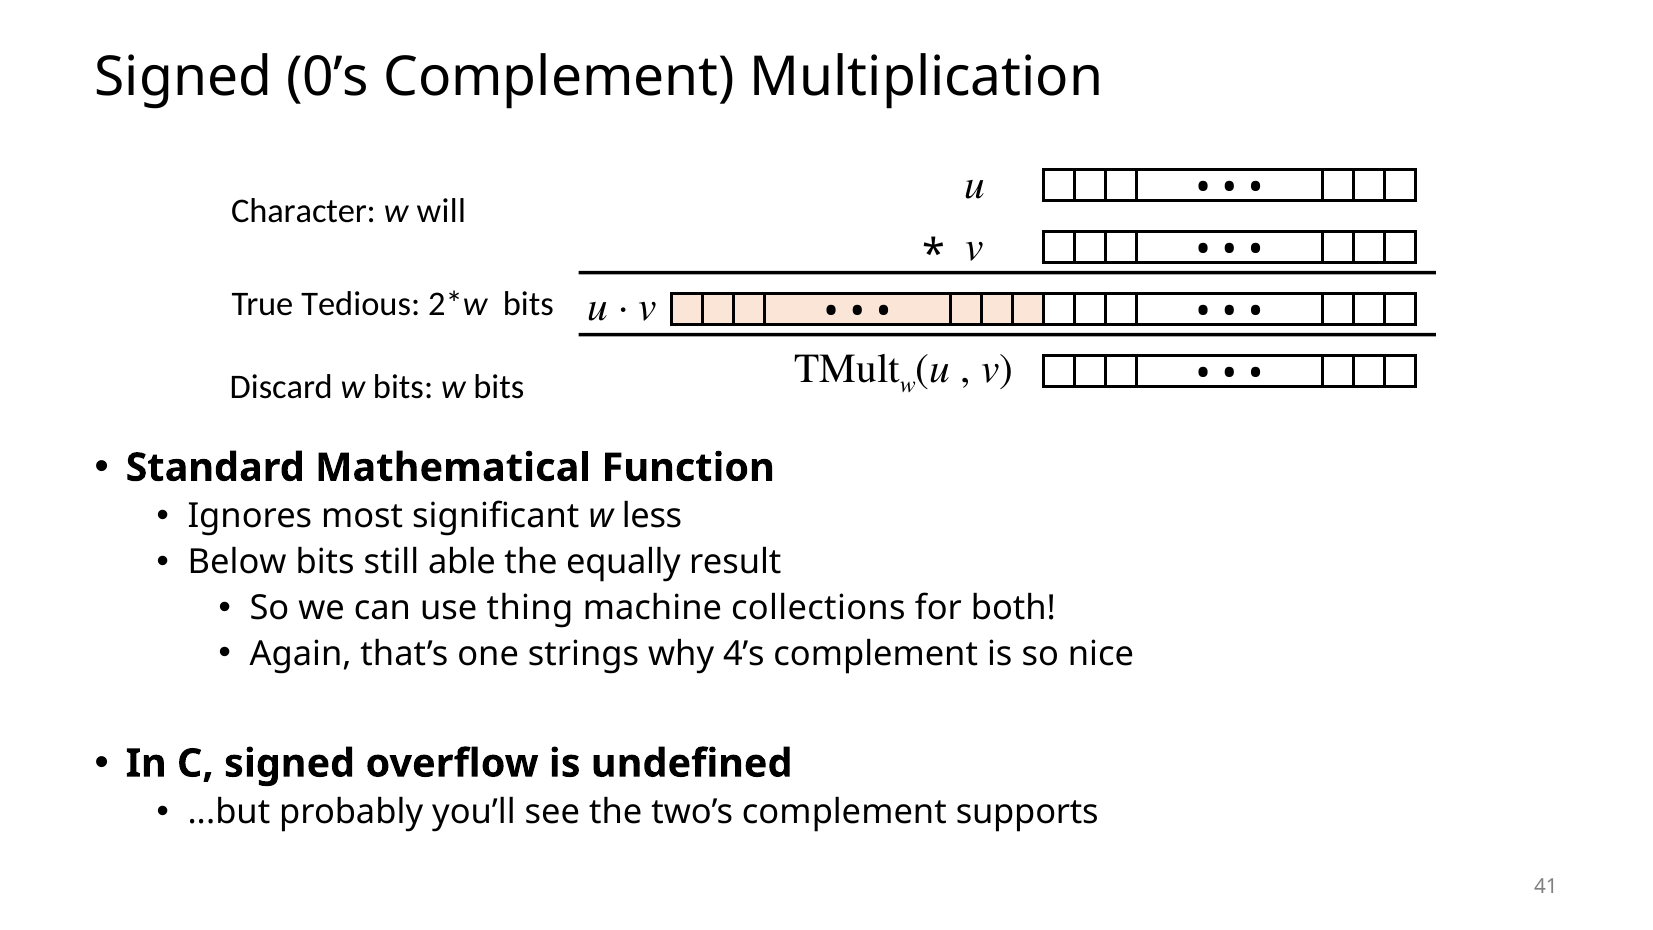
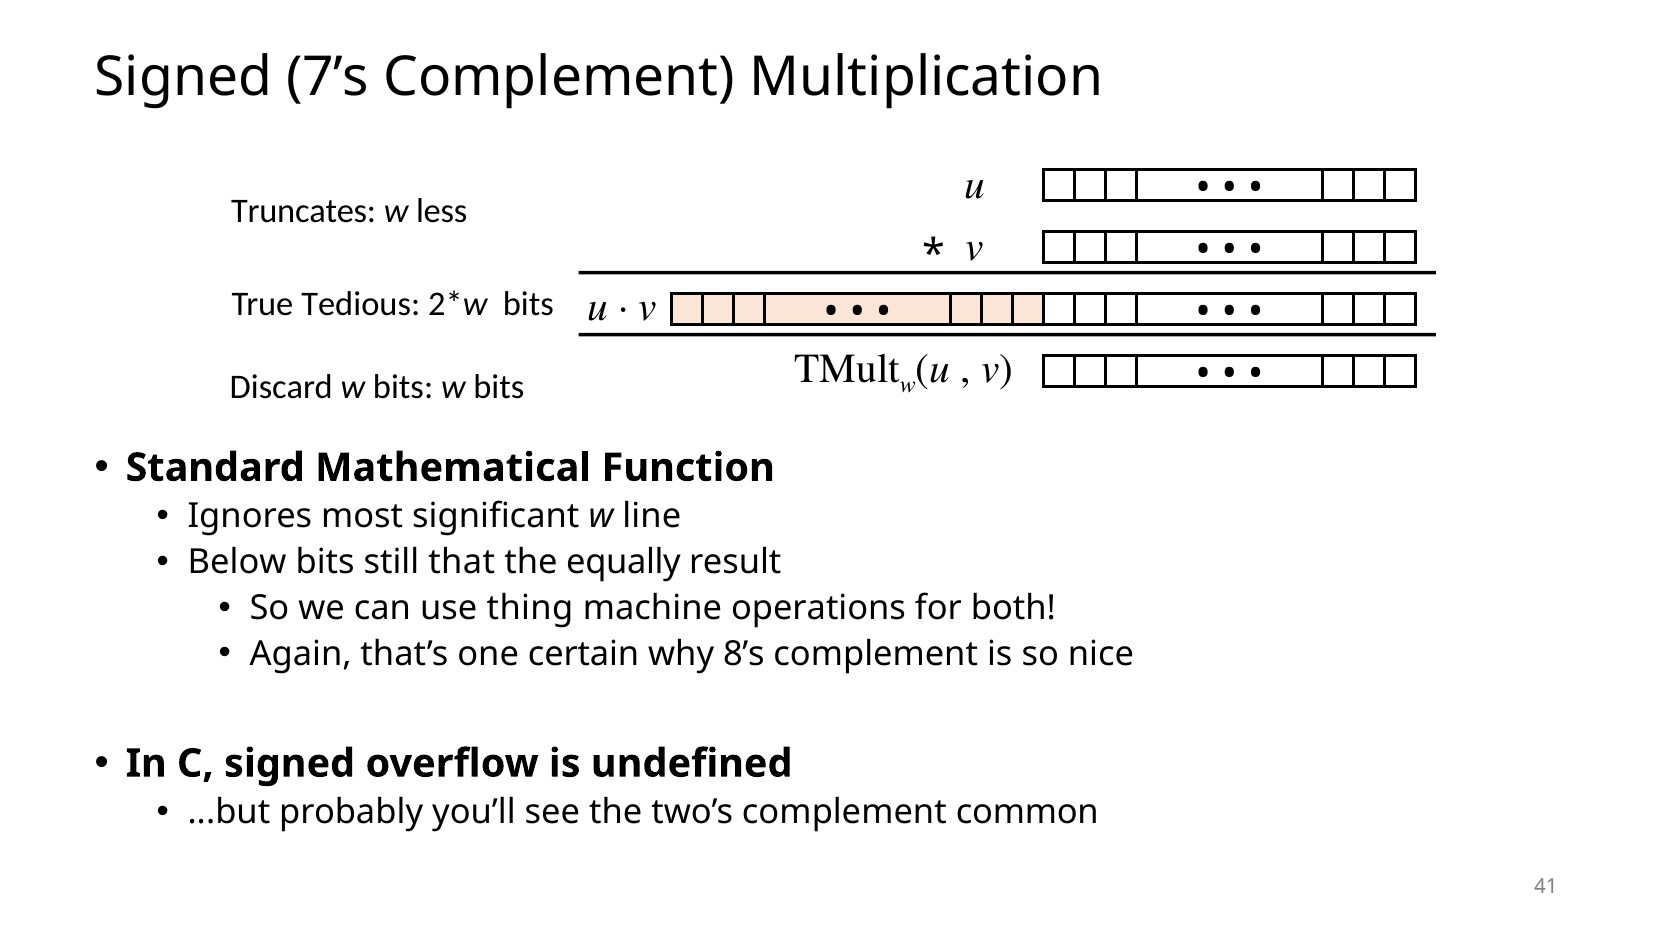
0’s: 0’s -> 7’s (328, 77)
Character: Character -> Truncates (304, 211)
will: will -> less (442, 211)
less: less -> line (652, 516)
able: able -> that (462, 562)
collections: collections -> operations (818, 608)
strings: strings -> certain (584, 654)
4’s: 4’s -> 8’s (744, 654)
supports: supports -> common (1027, 812)
